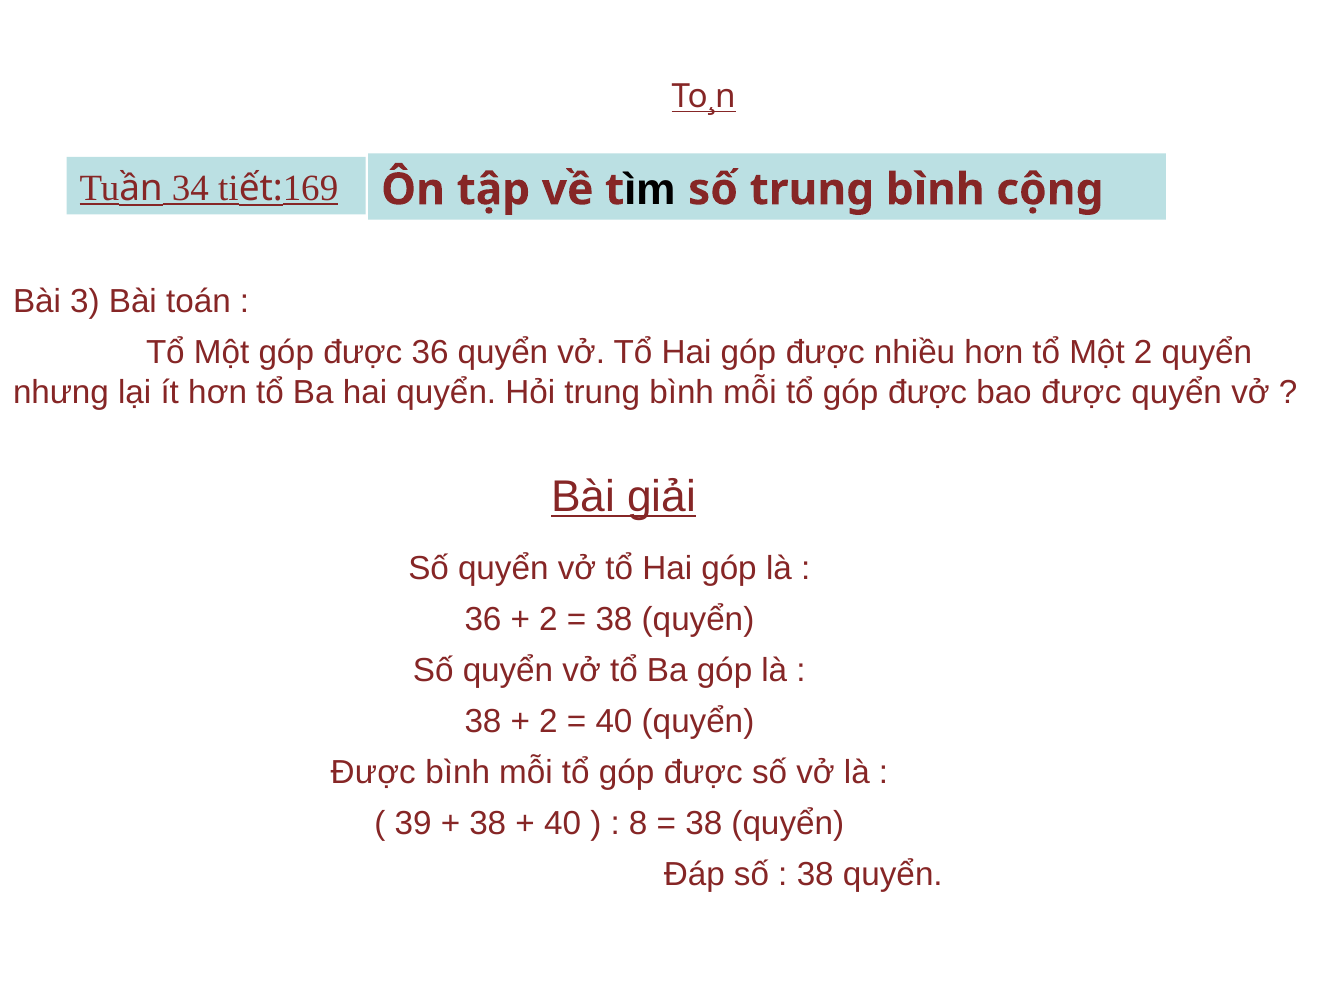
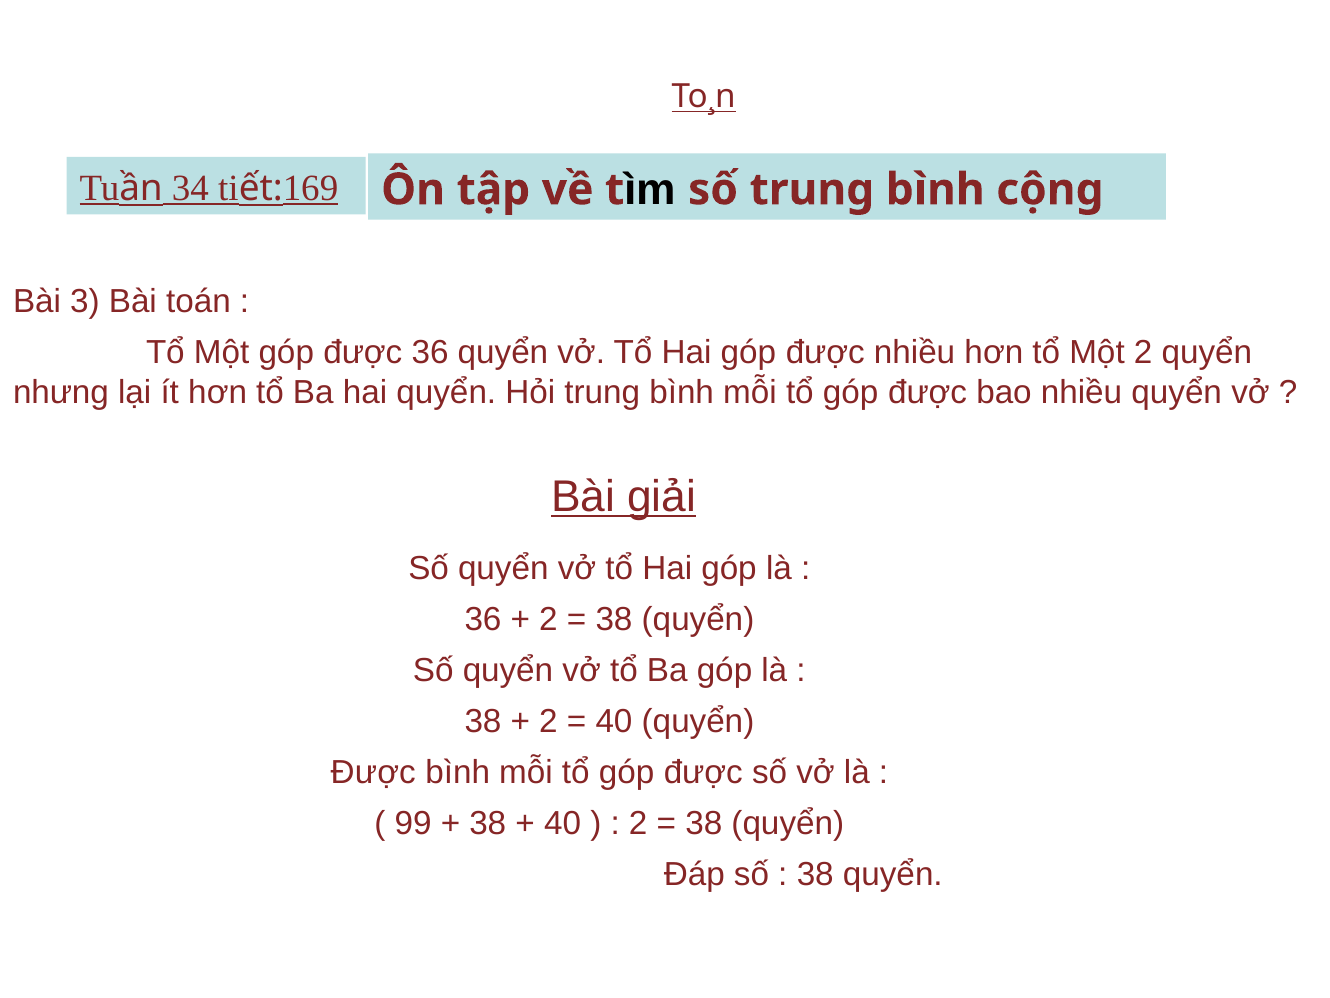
bao được: được -> nhiều (1082, 392)
39: 39 -> 99 (413, 823)
8: 8 -> 2 (638, 823)
